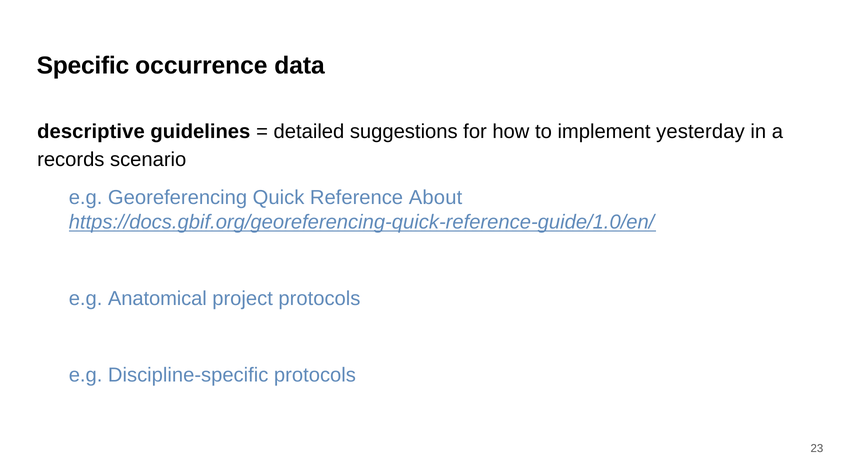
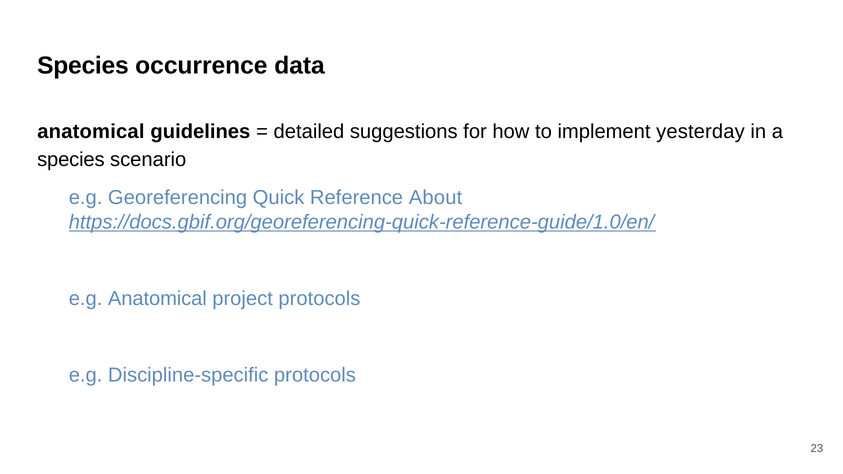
Specific: Specific -> Species (83, 66)
descriptive: descriptive -> anatomical (91, 132)
records: records -> species (71, 160)
